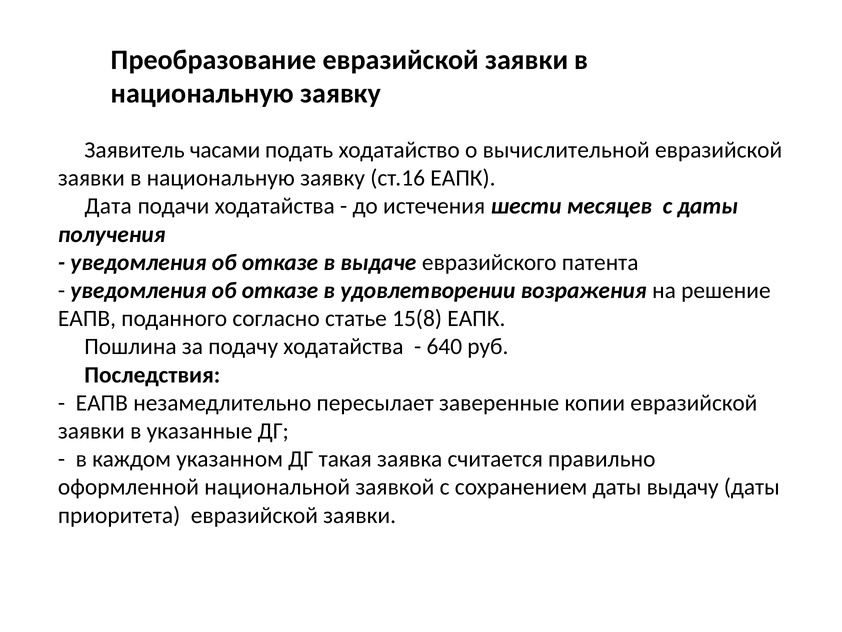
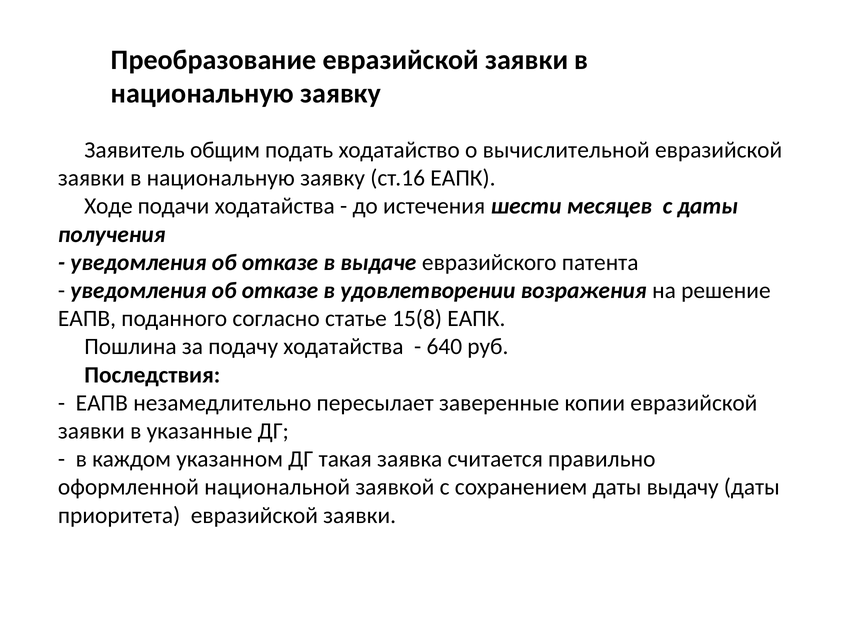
часами: часами -> общим (225, 150)
Дата: Дата -> Ходе (108, 206)
